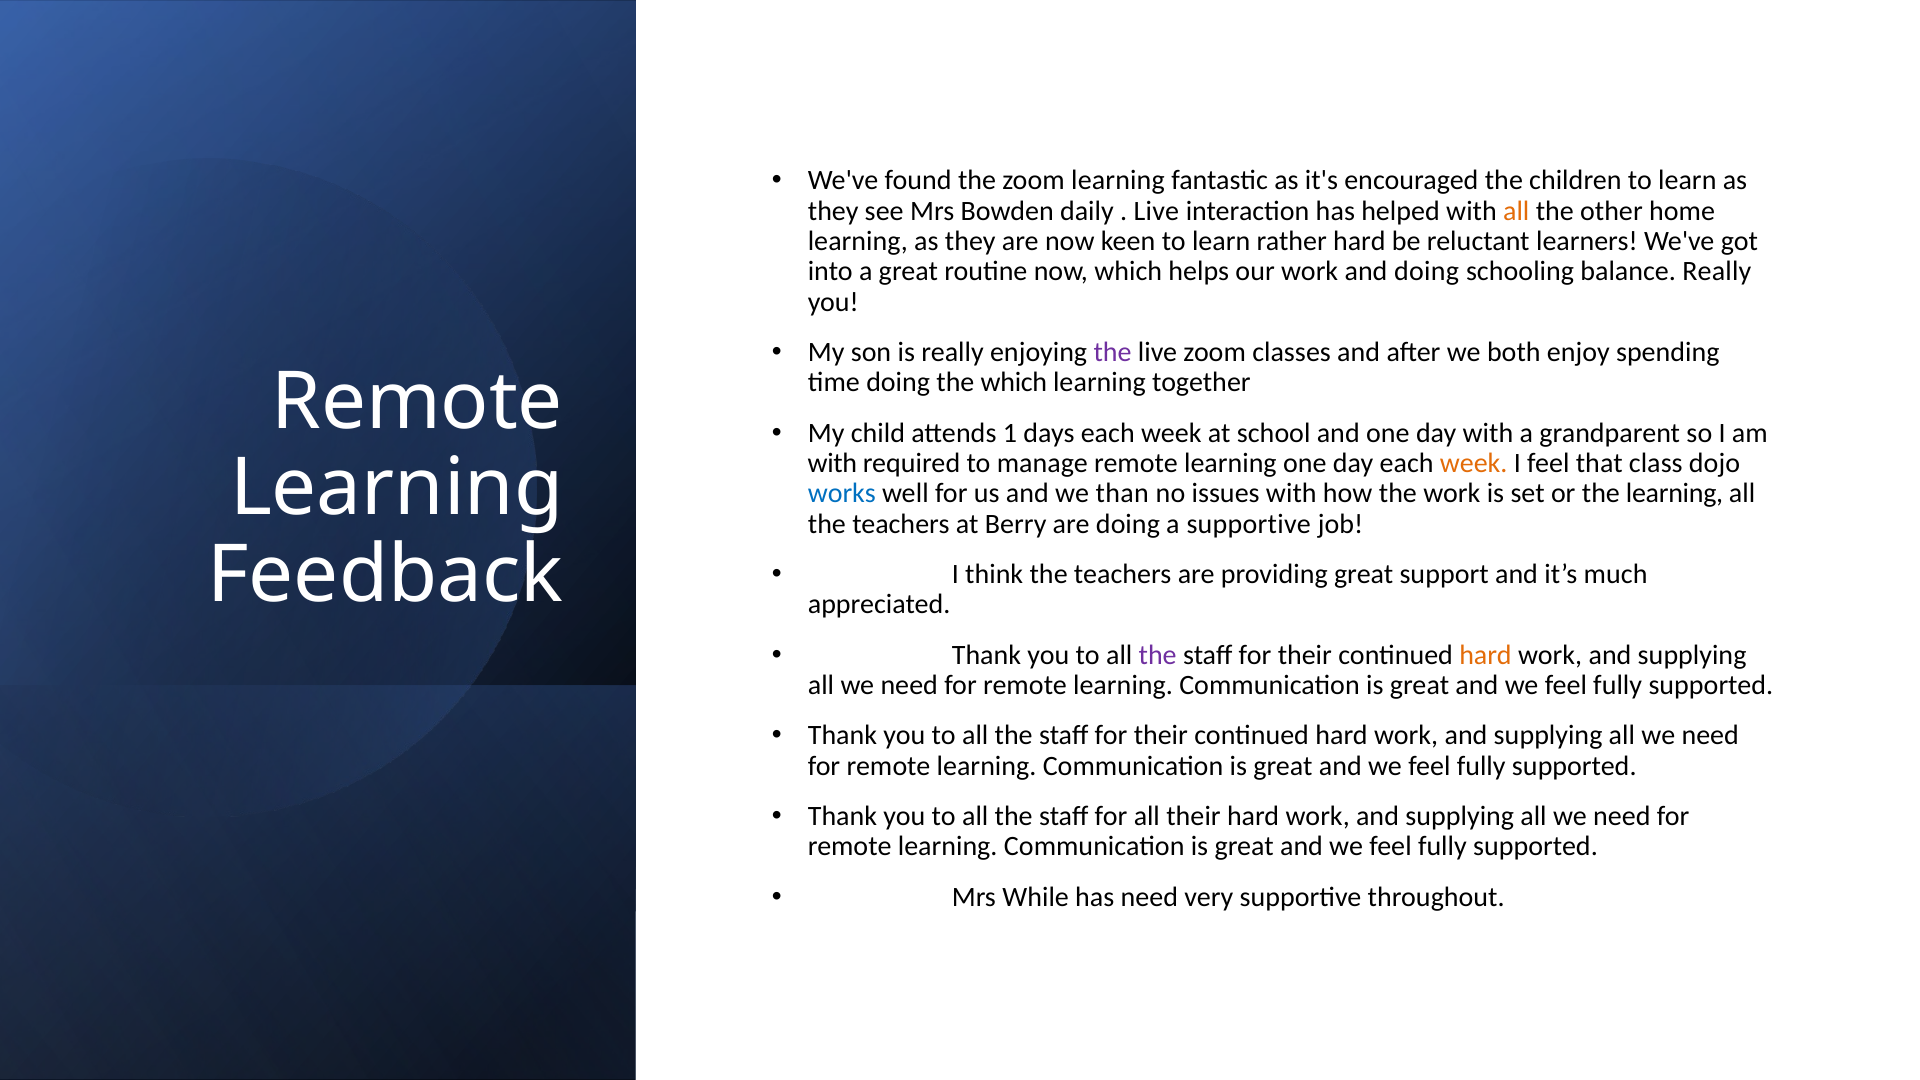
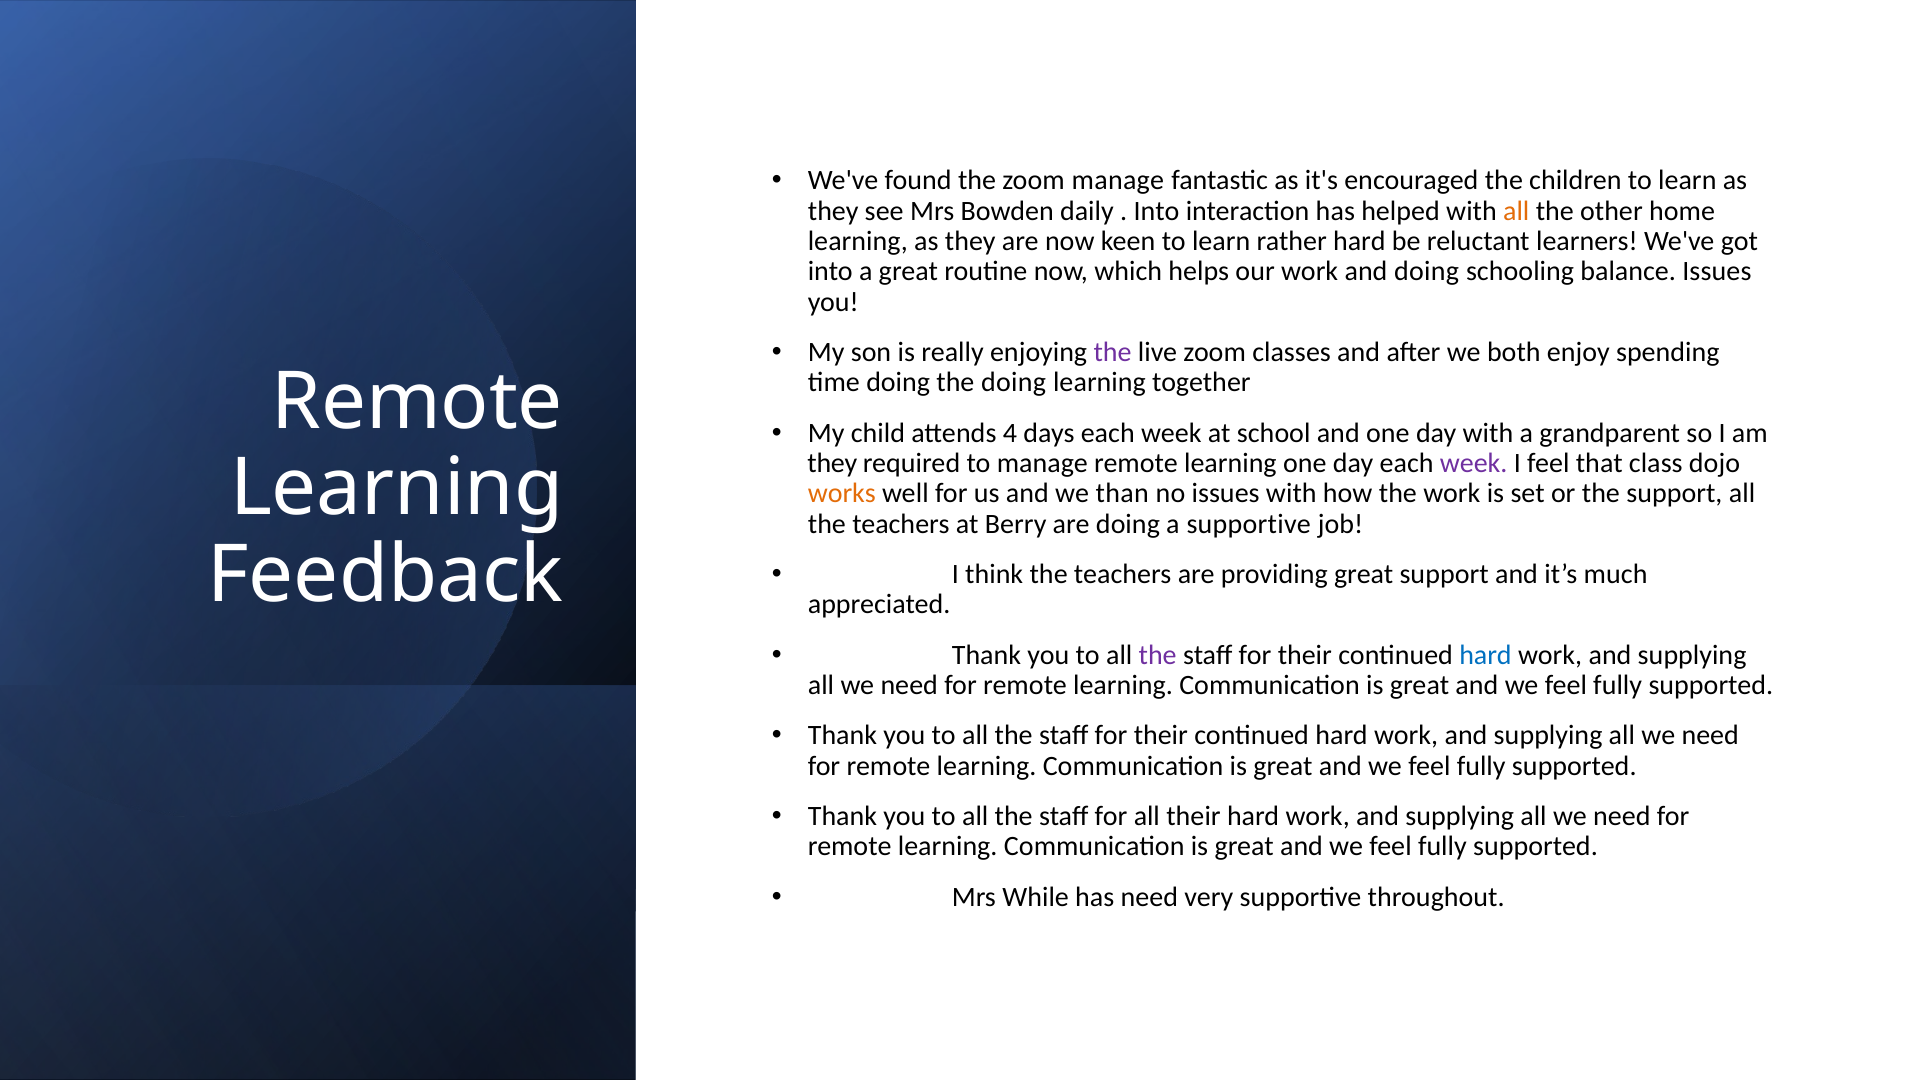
zoom learning: learning -> manage (1118, 181)
Live: Live -> Into (1156, 211)
balance Really: Really -> Issues (1717, 272)
the which: which -> doing (1014, 383)
1: 1 -> 4 (1010, 433)
with: with -> they (832, 463)
week colour: orange -> purple (1474, 463)
works colour: blue -> orange (842, 494)
the learning: learning -> support (1674, 494)
hard colour: orange -> blue (1486, 655)
